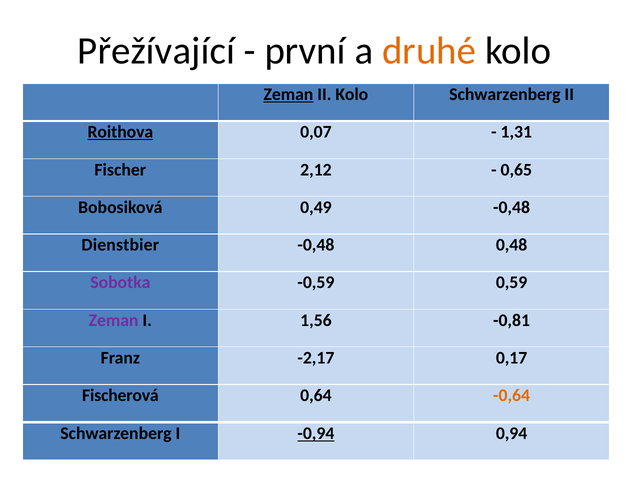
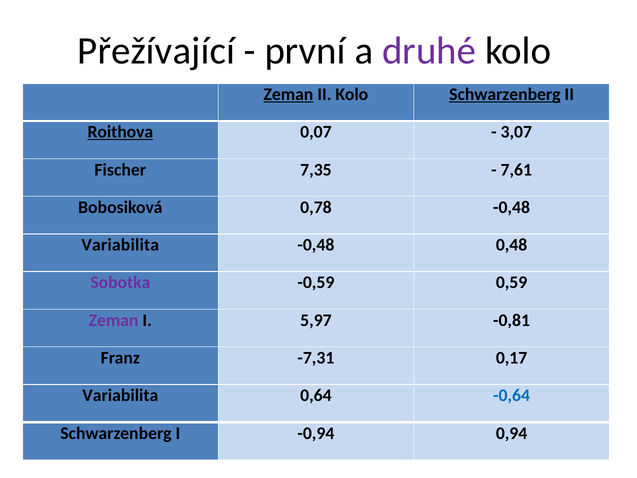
druhé colour: orange -> purple (429, 51)
Schwarzenberg underline: none -> present (505, 94)
1,31: 1,31 -> 3,07 (516, 132)
2,12: 2,12 -> 7,35 (316, 170)
0,65: 0,65 -> 7,61 (516, 170)
0,49: 0,49 -> 0,78 (316, 207)
Dienstbier: Dienstbier -> Variabilita (120, 245)
1,56: 1,56 -> 5,97 (316, 320)
-2,17: -2,17 -> -7,31 (316, 358)
Fischerová: Fischerová -> Variabilita (120, 395)
-0,64 colour: orange -> blue (512, 395)
-0,94 underline: present -> none (316, 433)
